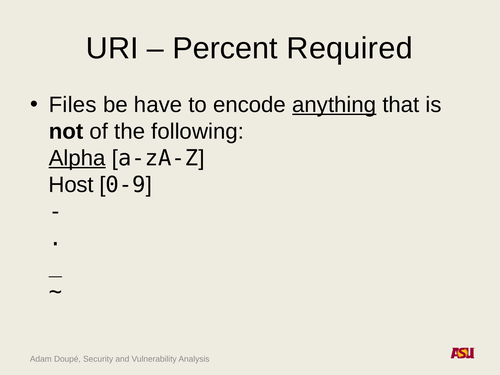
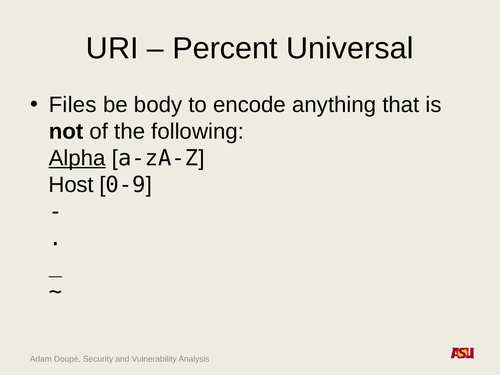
Required: Required -> Universal (350, 48)
have: have -> body (158, 105)
anything underline: present -> none (334, 105)
